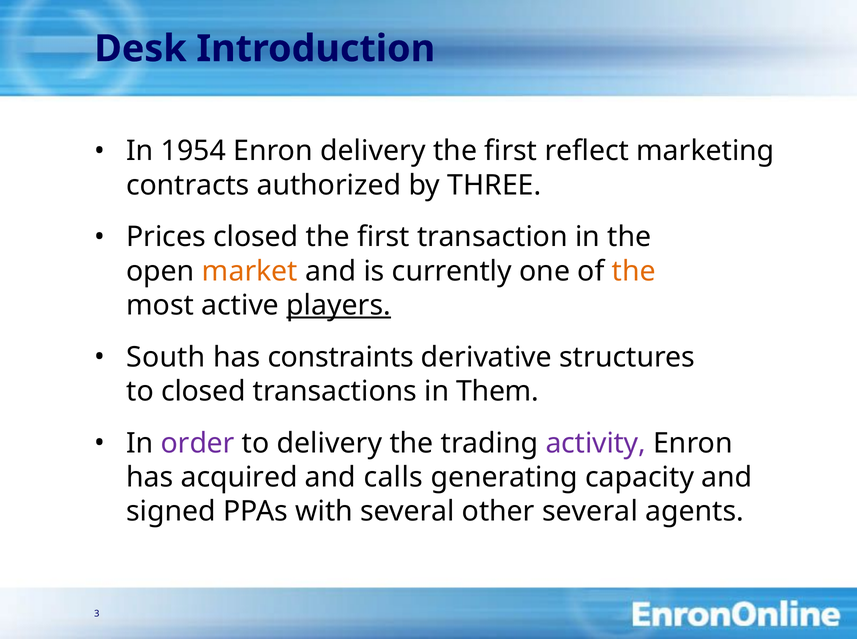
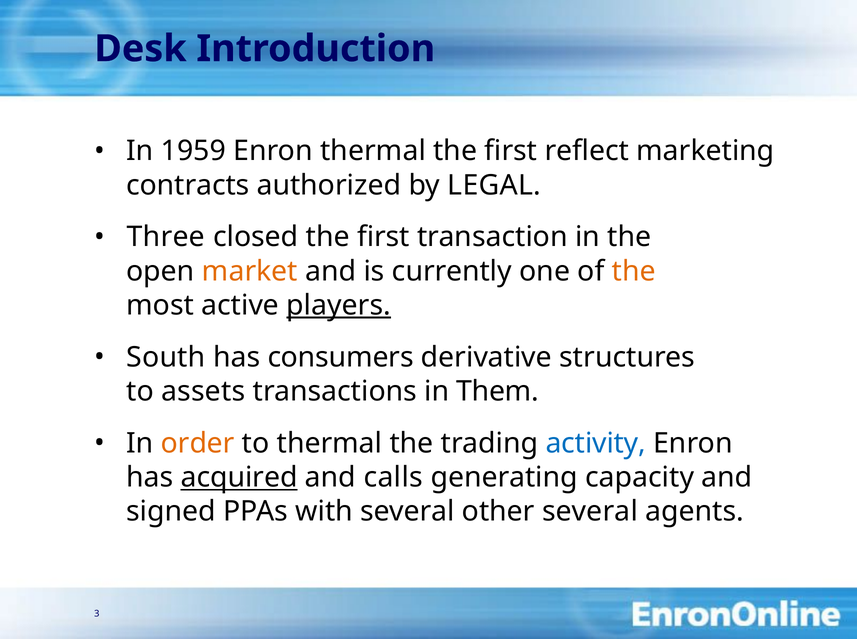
1954: 1954 -> 1959 (193, 151)
Enron delivery: delivery -> thermal (373, 151)
THREE: THREE -> LEGAL (494, 185)
Prices: Prices -> Three (166, 237)
constraints: constraints -> consumers (341, 358)
to closed: closed -> assets (203, 392)
order colour: purple -> orange (198, 444)
to delivery: delivery -> thermal (330, 444)
activity colour: purple -> blue (596, 444)
acquired underline: none -> present (239, 478)
